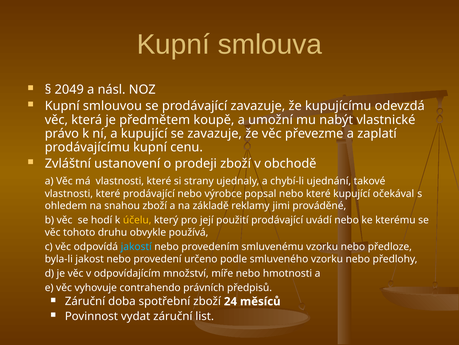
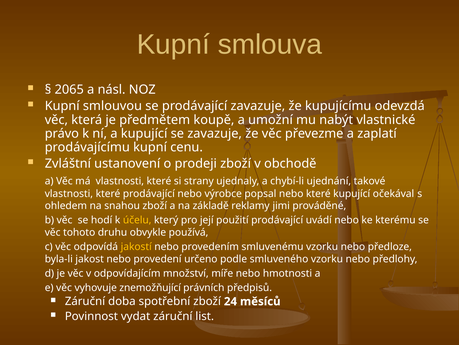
2049: 2049 -> 2065 (69, 89)
jakostí colour: light blue -> yellow (136, 246)
contrahendo: contrahendo -> znemožňující (150, 287)
